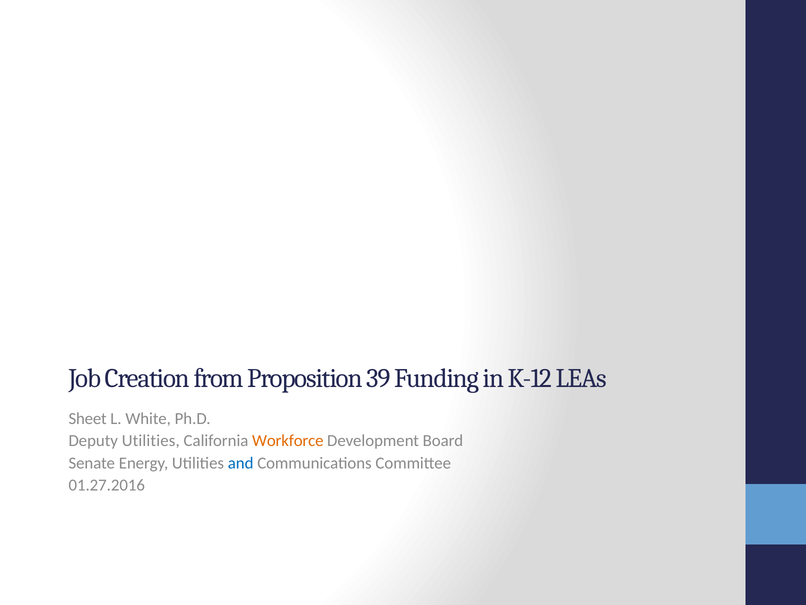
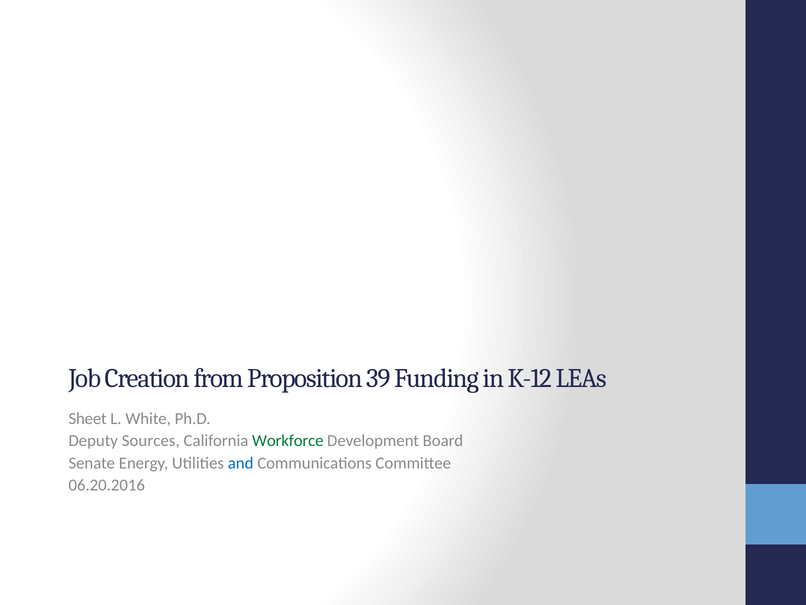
Deputy Utilities: Utilities -> Sources (151, 440)
Workforce colour: orange -> green (288, 440)
01.27.2016: 01.27.2016 -> 06.20.2016 (107, 485)
